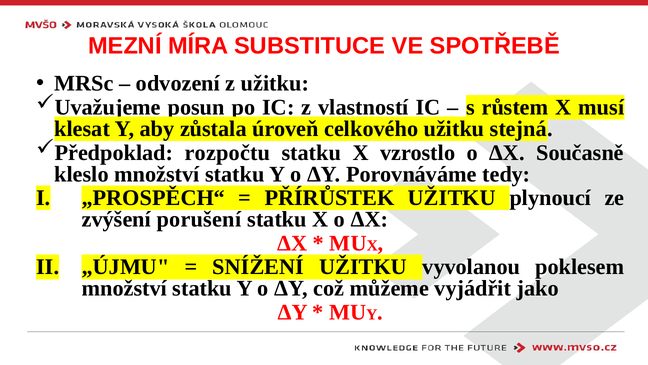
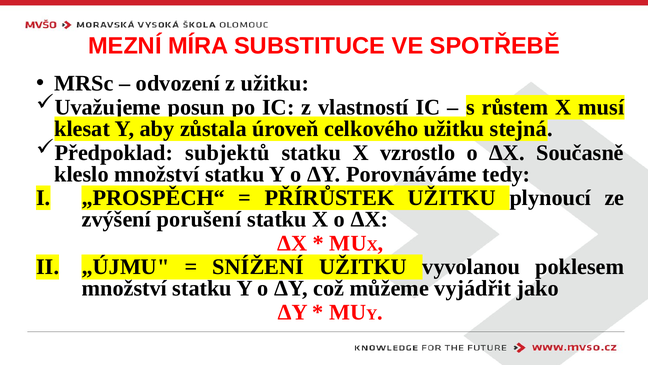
rozpočtu: rozpočtu -> subjektů (227, 153)
